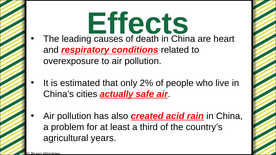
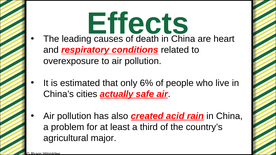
2%: 2% -> 6% (147, 83)
years: years -> major (104, 138)
